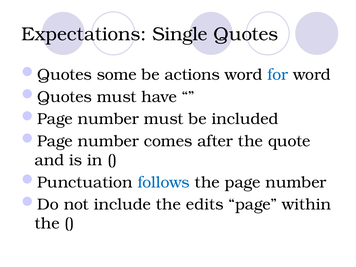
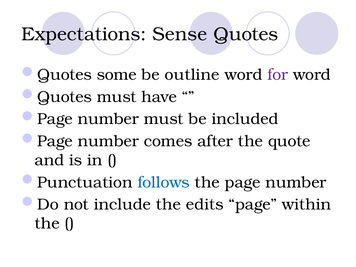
Single: Single -> Sense (180, 34)
actions: actions -> outline (192, 75)
for colour: blue -> purple (278, 75)
